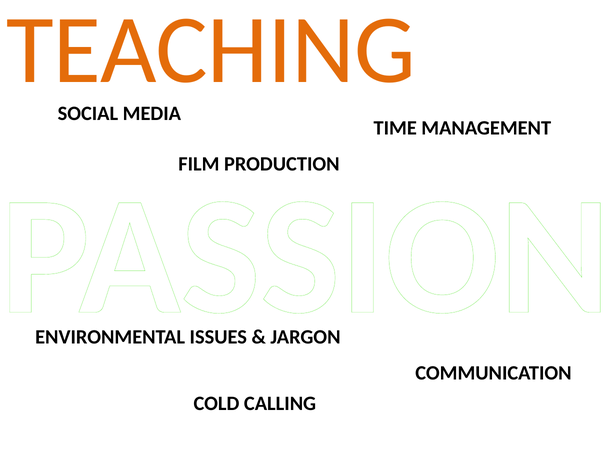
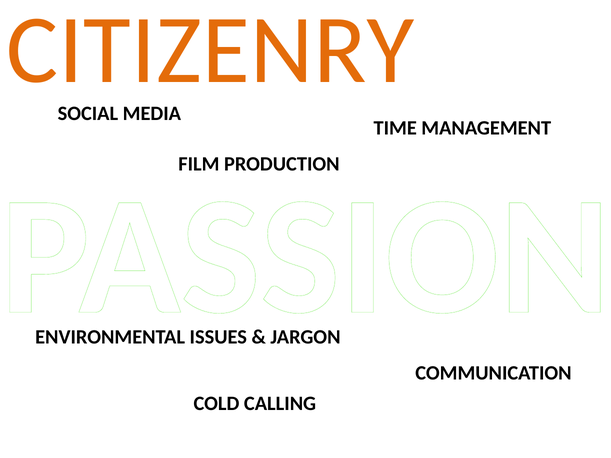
TEACHING: TEACHING -> CITIZENRY (210, 50)
